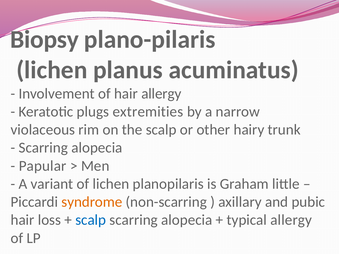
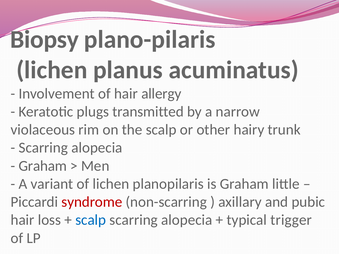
extremities: extremities -> transmitted (148, 112)
Papular: Papular -> Graham (43, 166)
syndrome colour: orange -> red (92, 202)
typical allergy: allergy -> trigger (291, 220)
